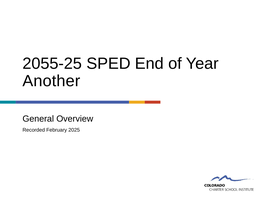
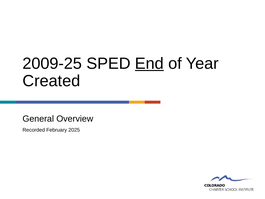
2055-25: 2055-25 -> 2009-25 (52, 63)
End underline: none -> present (149, 63)
Another: Another -> Created (51, 81)
